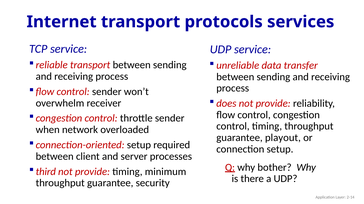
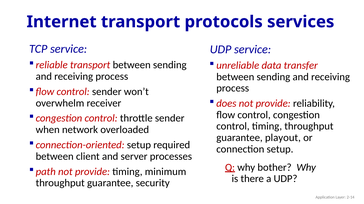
third: third -> path (46, 172)
